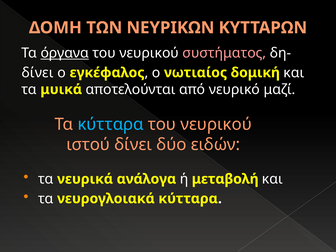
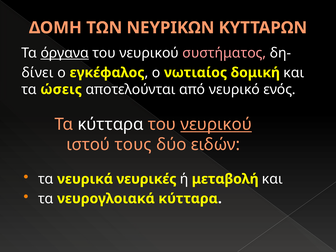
μυικά: μυικά -> ώσεις (61, 89)
μαζί: μαζί -> ενός (280, 89)
κύτταρα colour: light blue -> white (111, 124)
νευρικού underline: none -> present (216, 124)
ιστού δίνει: δίνει -> τους (133, 145)
ανάλογα: ανάλογα -> νευρικές (146, 179)
